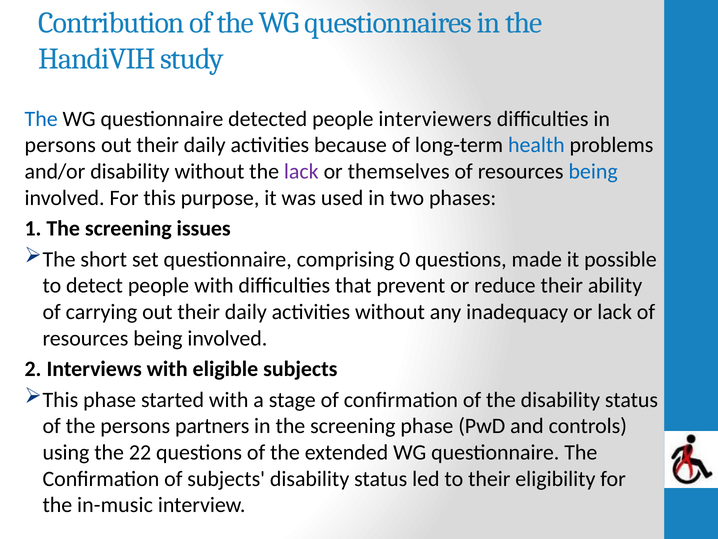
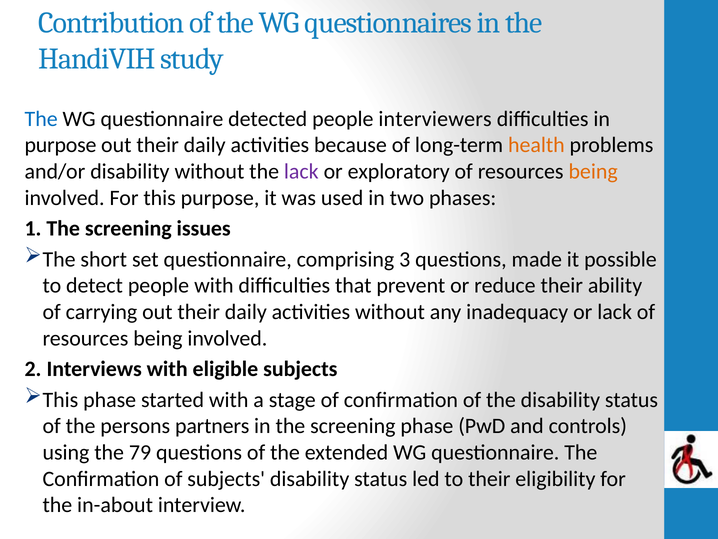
persons: persons -> purpose (60, 145)
health colour: blue -> orange (536, 145)
themselves: themselves -> exploratory (399, 171)
being colour: blue -> orange (593, 171)
0: 0 -> 3 (405, 259)
22: 22 -> 79 (140, 452)
in-music: in-music -> in-about (115, 505)
